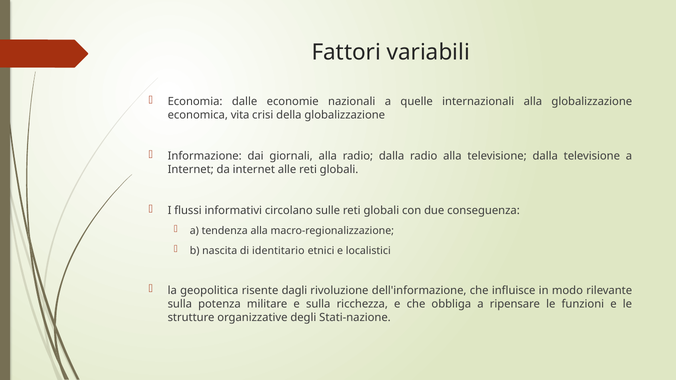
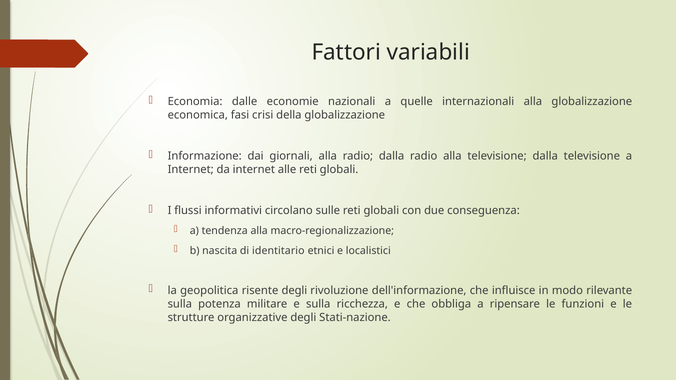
vita: vita -> fasi (240, 115)
risente dagli: dagli -> degli (294, 291)
